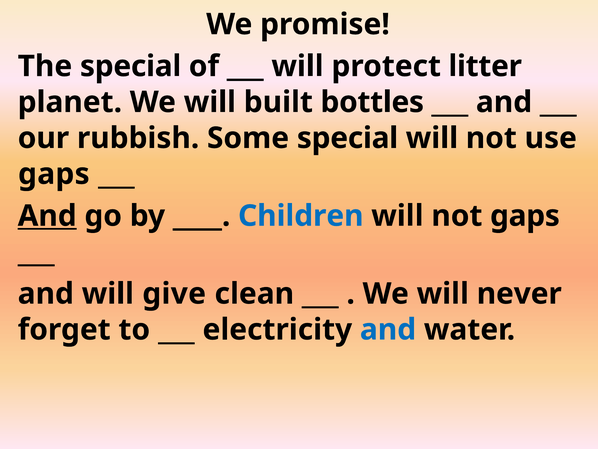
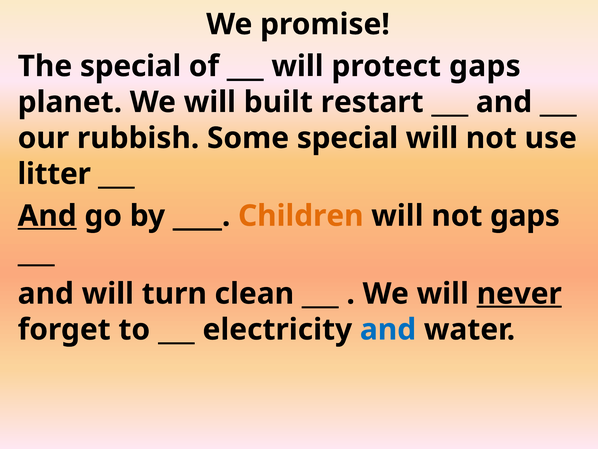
protect litter: litter -> gaps (485, 66)
bottles: bottles -> restart (372, 102)
gaps: gaps -> litter (54, 174)
Children colour: blue -> orange (301, 216)
will give: give -> turn (174, 293)
never underline: none -> present (519, 293)
